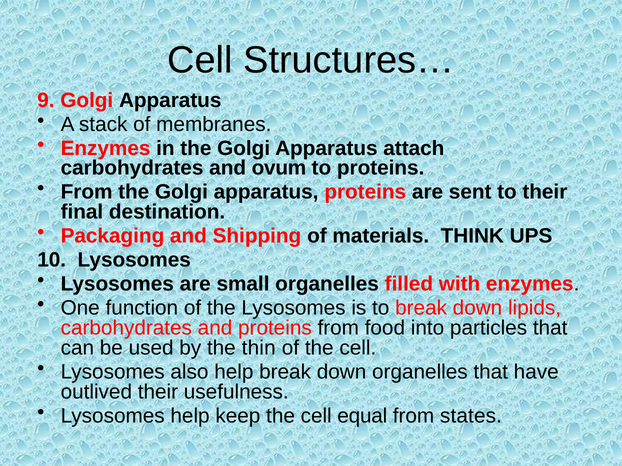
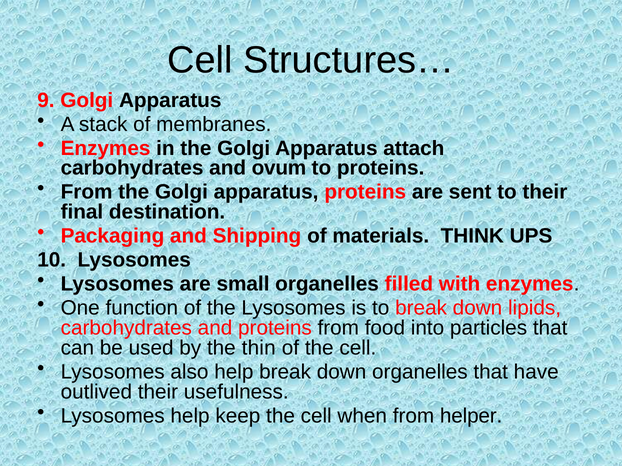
equal: equal -> when (362, 416)
states: states -> helper (471, 416)
